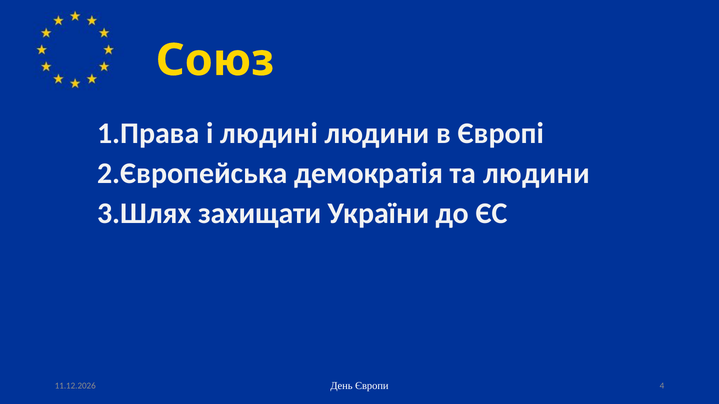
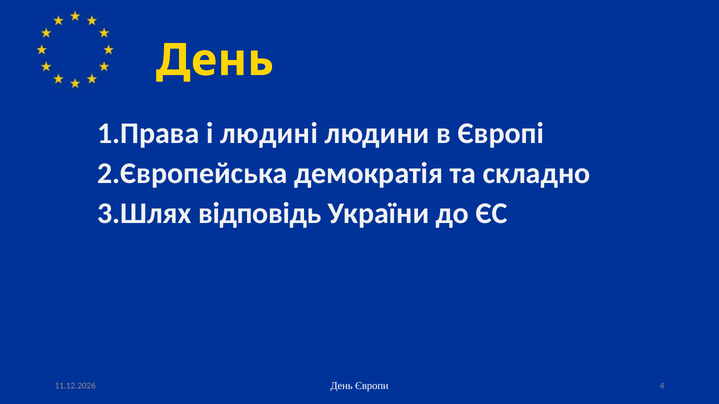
Союз: Союз -> День (215, 60)
та людини: людини -> складно (537, 174)
захищати: захищати -> відповідь (260, 213)
